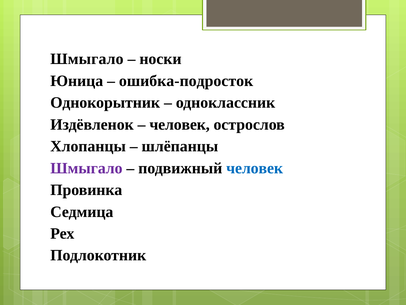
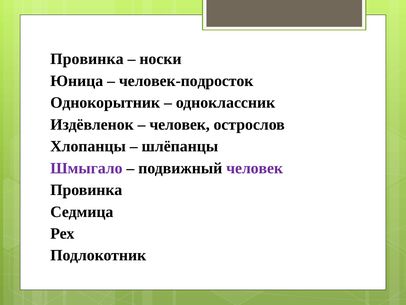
Шмыгало: Шмыгало -> Провинка (87, 59)
ошибка-подросток: ошибка-подросток -> человек-подросток (186, 81)
человек colour: blue -> purple (255, 168)
